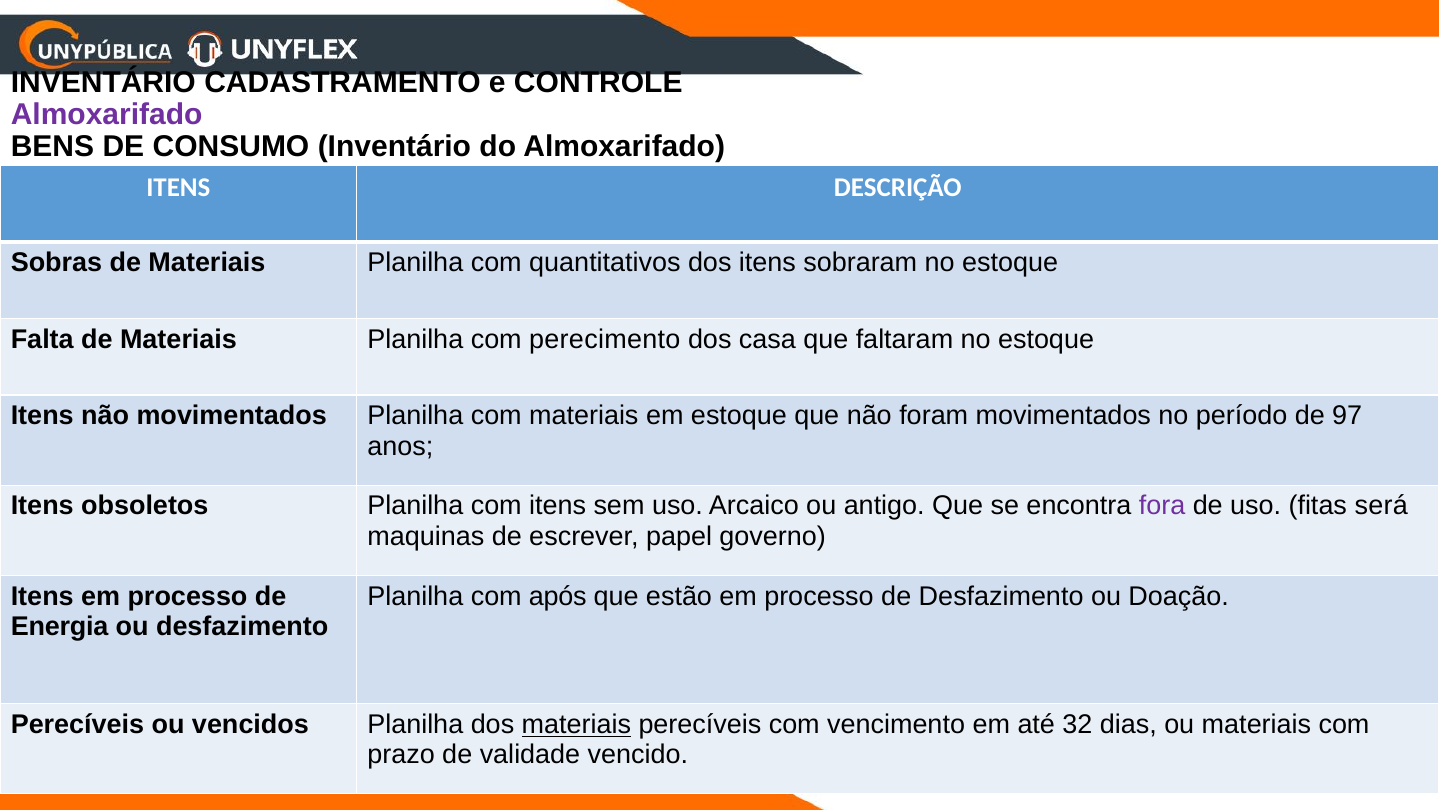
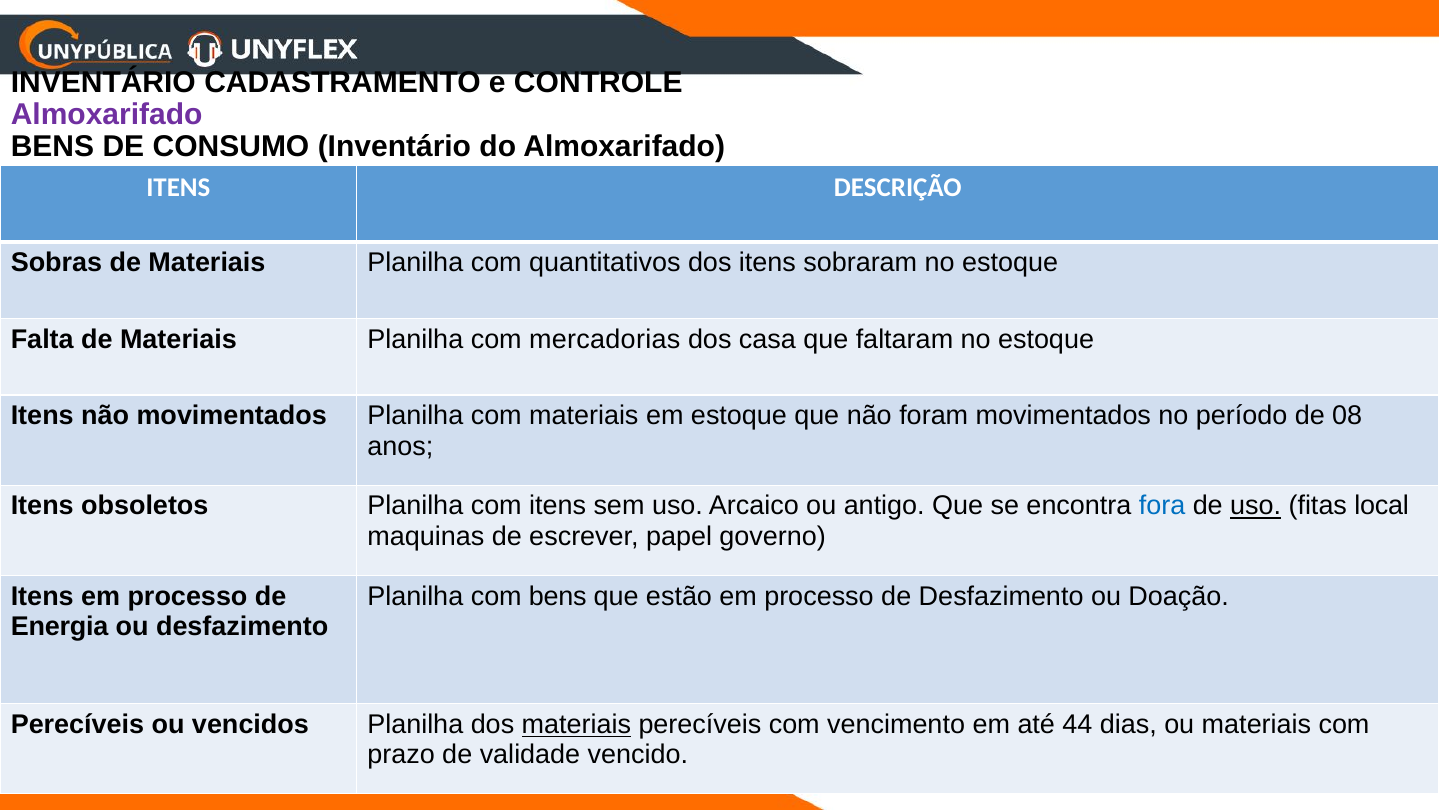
perecimento: perecimento -> mercadorias (605, 339)
97: 97 -> 08 (1347, 416)
fora colour: purple -> blue (1162, 506)
uso underline: none -> present (1256, 506)
será: será -> local (1382, 506)
com após: após -> bens (558, 596)
32: 32 -> 44 (1077, 724)
